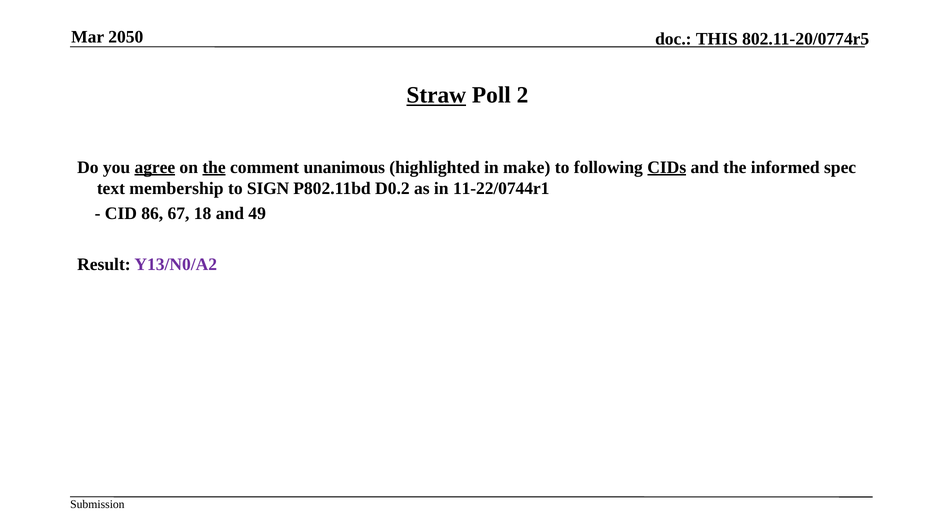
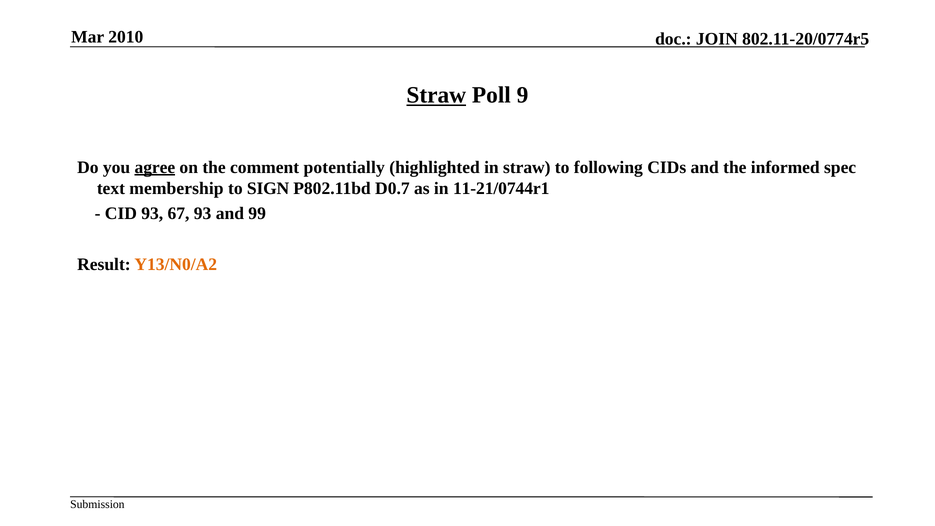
2050: 2050 -> 2010 (126, 37)
THIS: THIS -> JOIN (717, 39)
2: 2 -> 9 (523, 95)
the underline: present -> none (214, 167)
unanimous: unanimous -> potentially (344, 167)
in make: make -> straw (527, 167)
CIDs underline: present -> none (667, 167)
D0.2: D0.2 -> D0.7 (392, 188)
11-22/0744r1: 11-22/0744r1 -> 11-21/0744r1 (501, 188)
CID 86: 86 -> 93 (152, 214)
67 18: 18 -> 93 (203, 214)
49: 49 -> 99 (257, 214)
Y13/N0/A2 colour: purple -> orange (176, 265)
